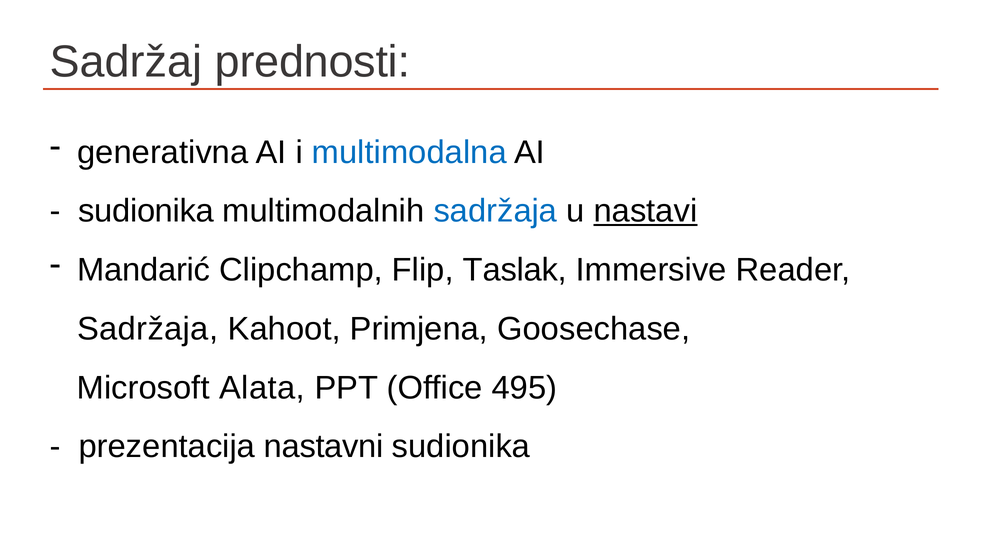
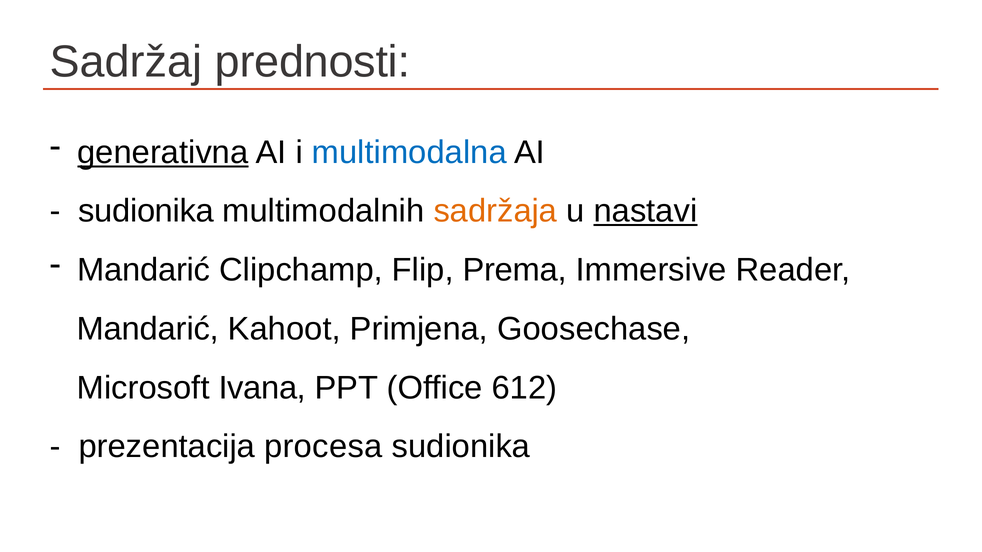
generativna underline: none -> present (163, 152)
sadržaja colour: blue -> orange (495, 211)
Taslak: Taslak -> Prema (515, 270)
Sadržaja: Sadržaja -> Mandarić (148, 329)
Alata: Alata -> Ivana (262, 388)
495: 495 -> 612 (524, 388)
nastavni: nastavni -> procesa (323, 447)
